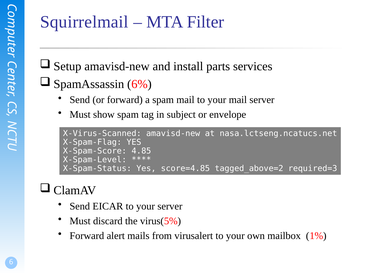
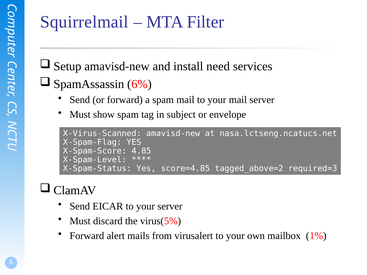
parts: parts -> need (218, 66)
